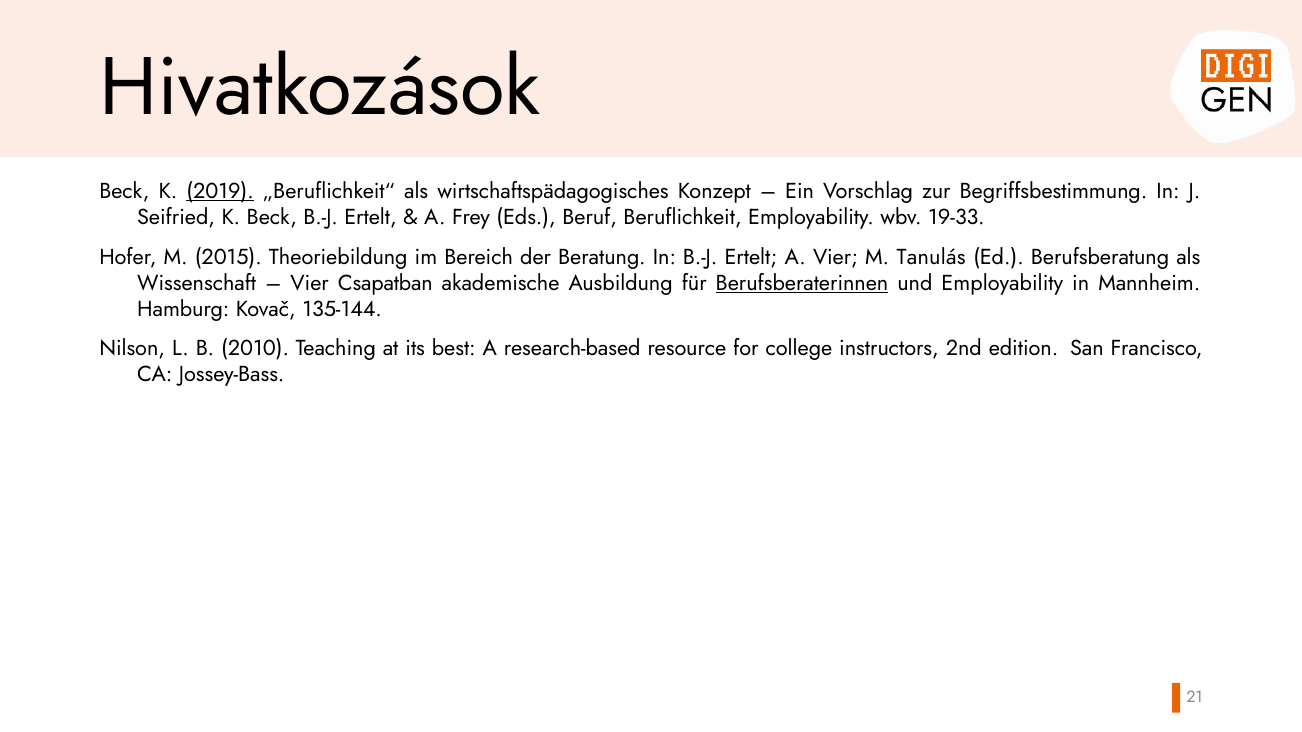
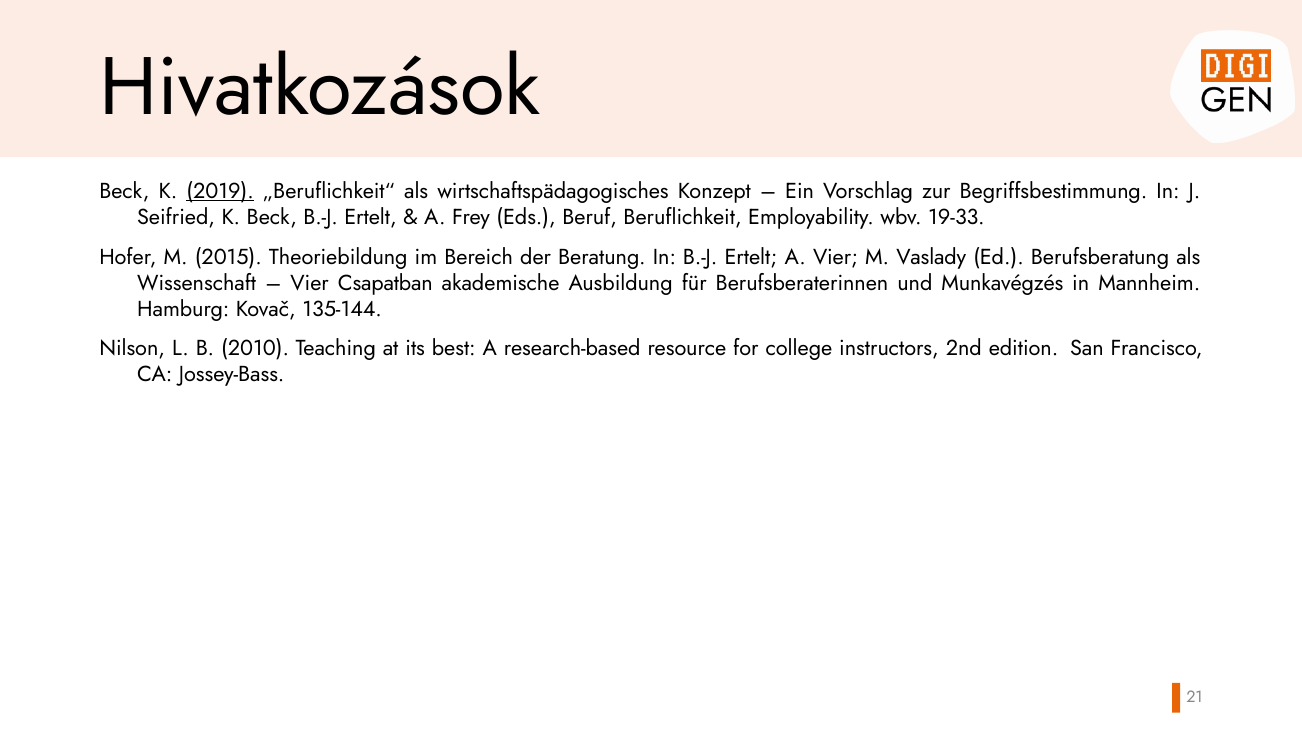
Tanulás: Tanulás -> Vaslady (931, 257)
Berufsberaterinnen underline: present -> none (802, 283)
und Employability: Employability -> Munkavégzés (1002, 283)
